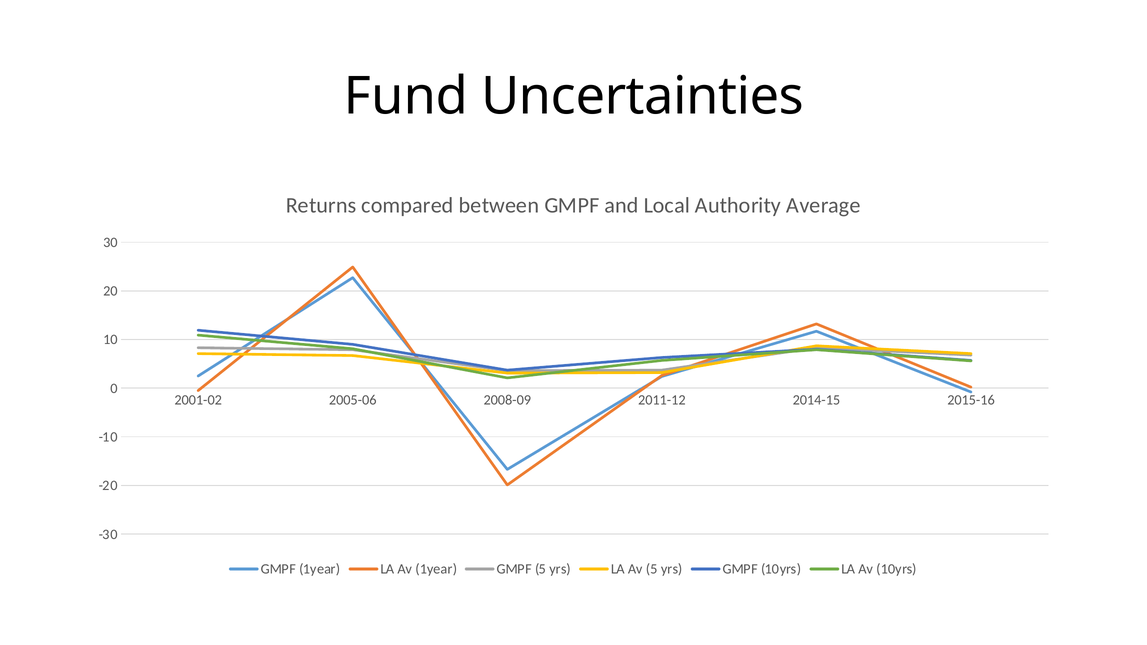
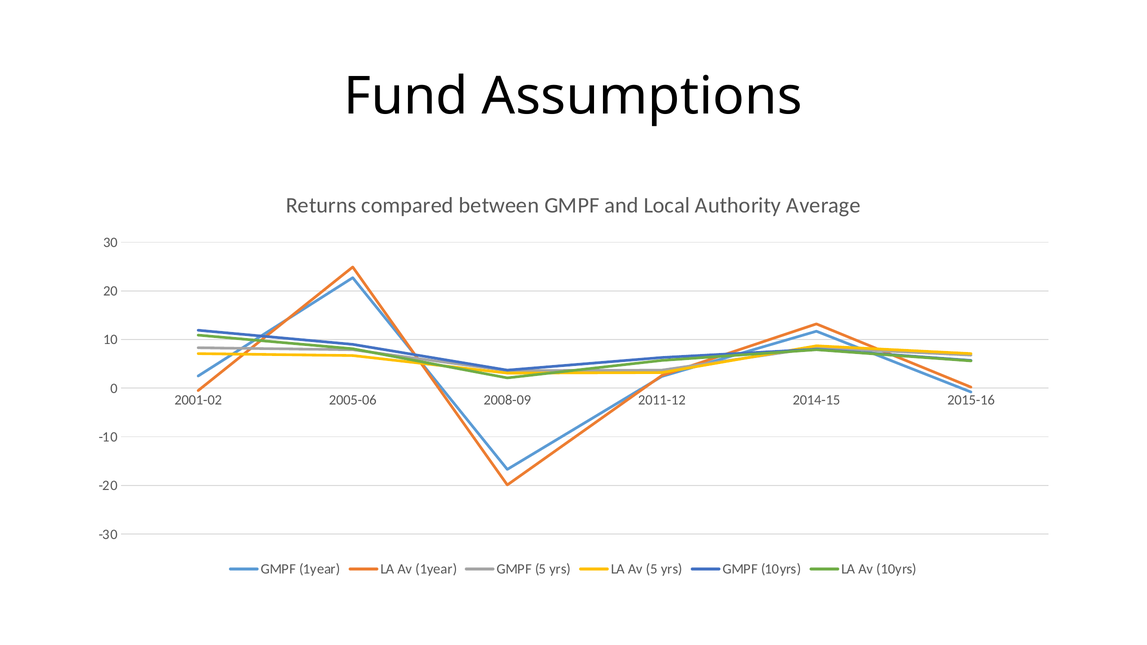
Uncertainties: Uncertainties -> Assumptions (642, 96)
